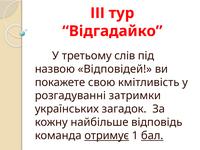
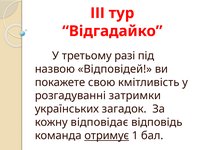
слів: слів -> разі (125, 56)
найбільше: найбільше -> відповідає (99, 122)
бал underline: present -> none (152, 136)
